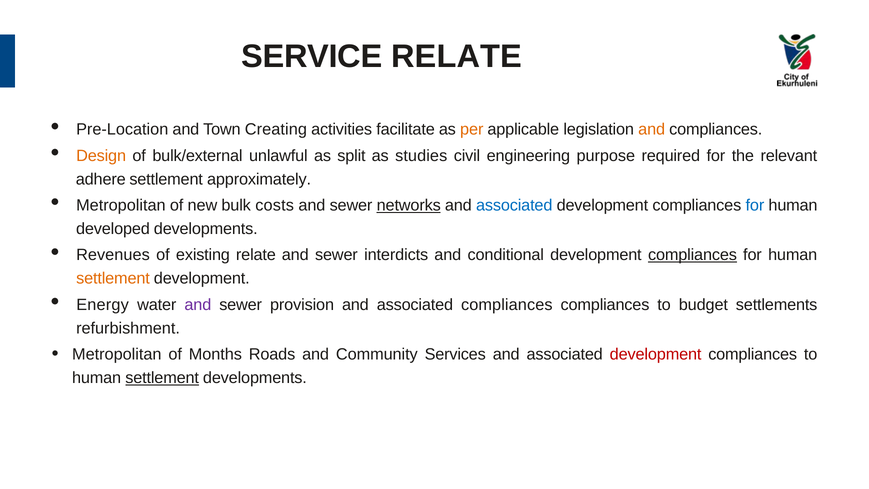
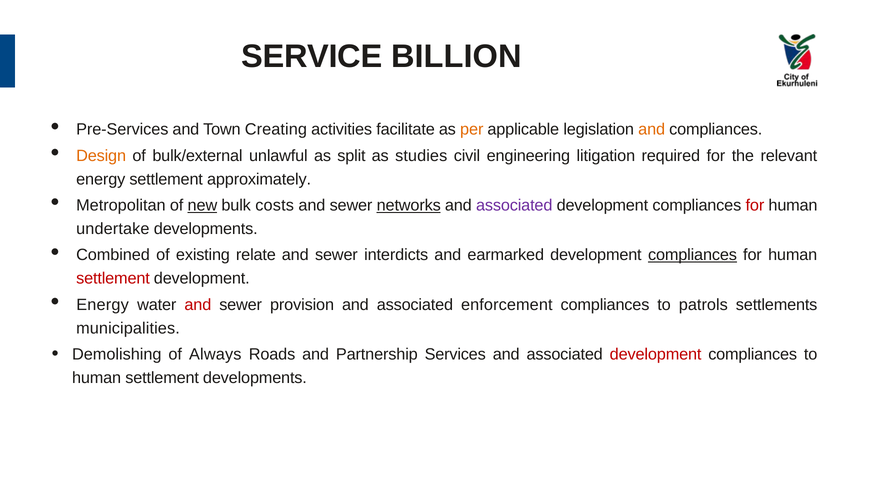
SERVICE RELATE: RELATE -> BILLION (457, 57)
Pre-Location: Pre-Location -> Pre-Services (122, 130)
purpose: purpose -> litigation (606, 156)
adhere: adhere -> energy (101, 179)
new underline: none -> present (202, 205)
associated colour: blue -> purple (514, 205)
for colour: blue -> red (755, 205)
developed: developed -> undertake (113, 229)
Revenues: Revenues -> Combined (113, 255)
conditional: conditional -> earmarked (506, 255)
settlement colour: orange -> red (113, 278)
and colour: purple -> red (198, 305)
associated compliances: compliances -> enforcement (507, 305)
budget: budget -> patrols (703, 305)
refurbishment: refurbishment -> municipalities (128, 328)
Metropolitan: Metropolitan -> Demolishing (117, 354)
Months: Months -> Always (215, 354)
Community: Community -> Partnership (377, 354)
settlement underline: present -> none (162, 378)
